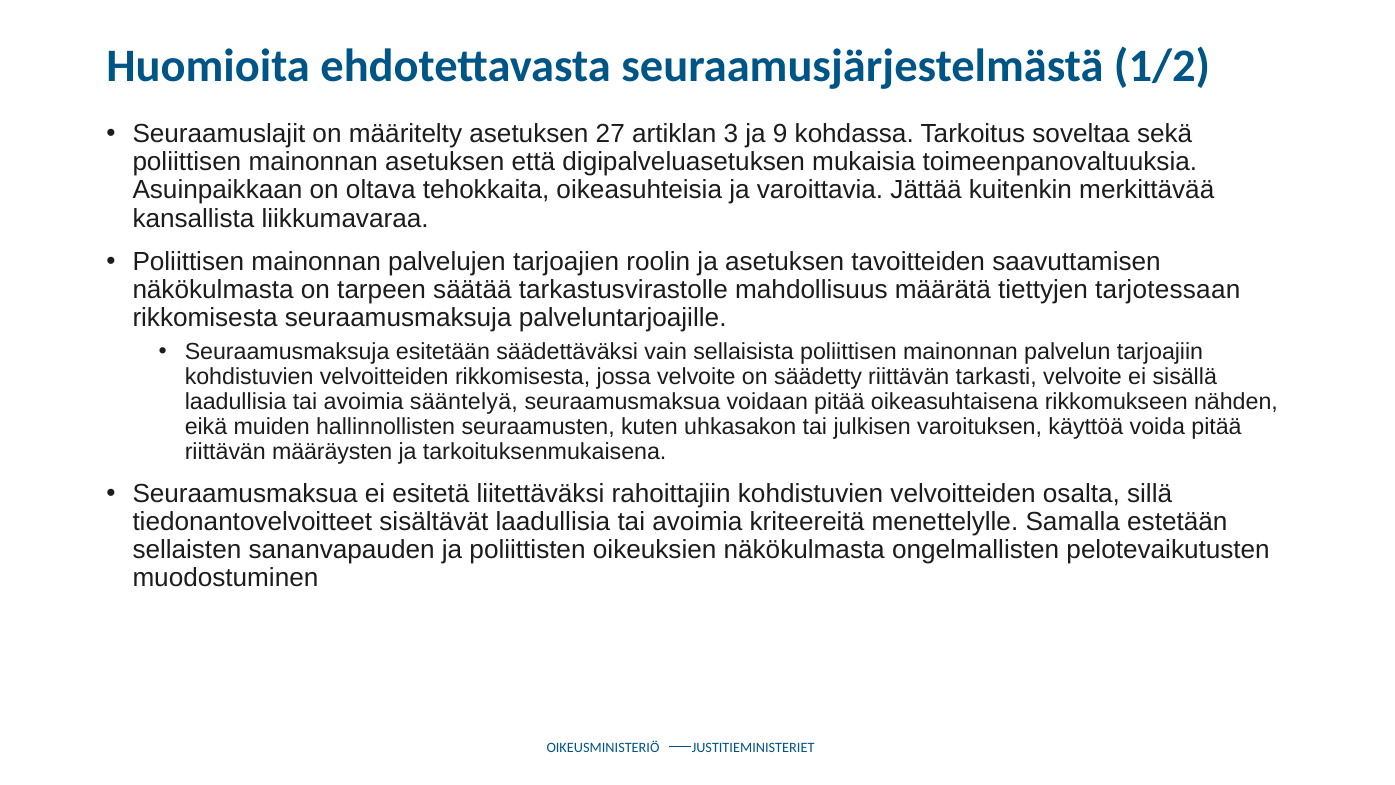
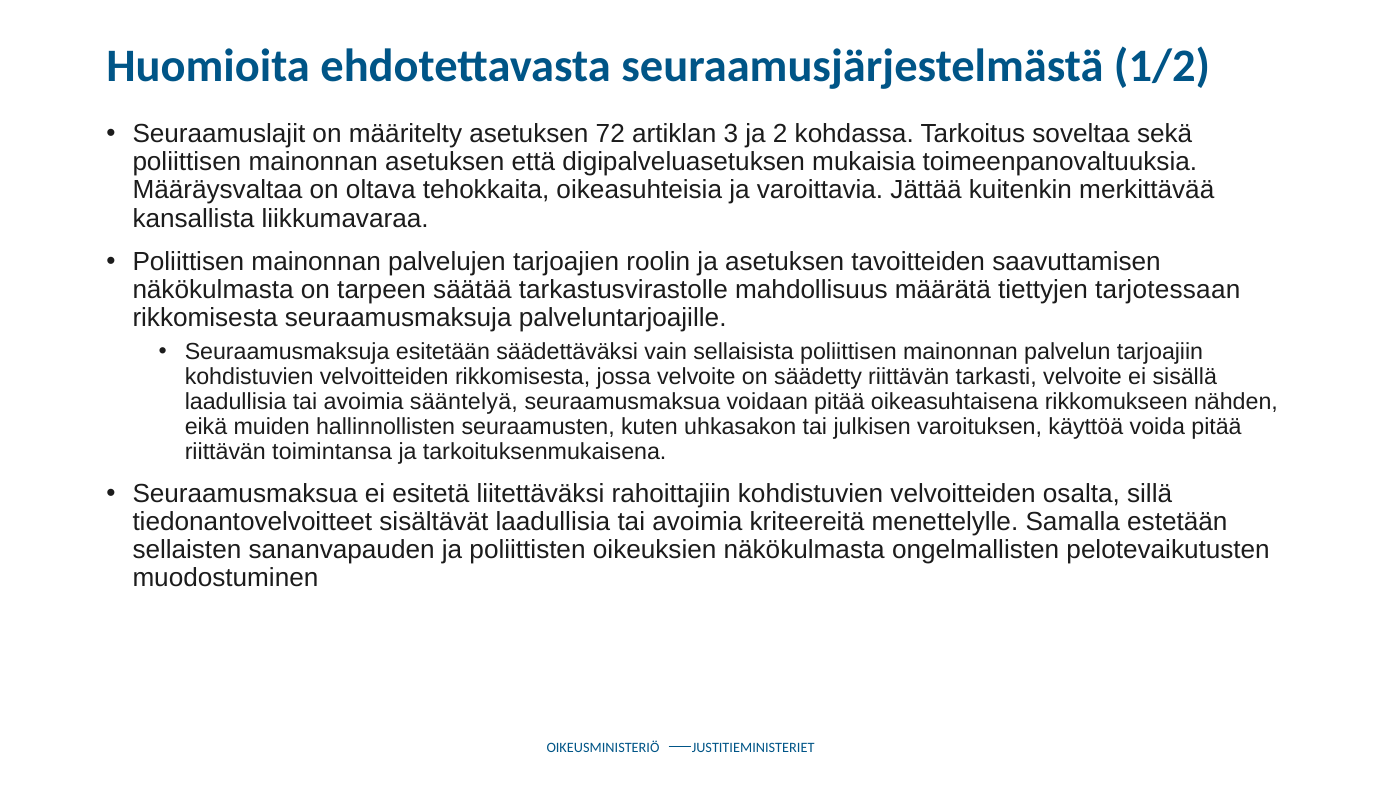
27: 27 -> 72 (610, 134)
9: 9 -> 2 (780, 134)
Asuinpaikkaan: Asuinpaikkaan -> Määräysvaltaa (217, 190)
määräysten: määräysten -> toimintansa (332, 452)
